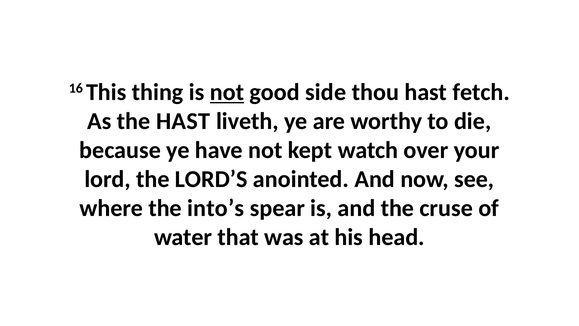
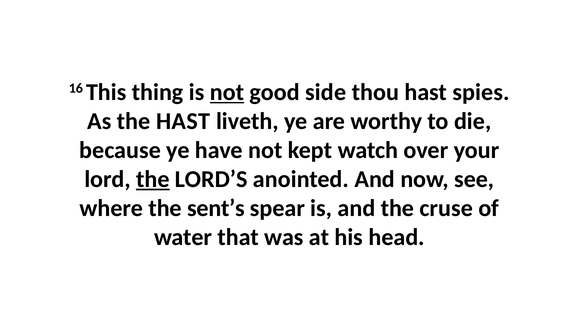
fetch: fetch -> spies (481, 92)
the underline: none -> present (153, 179)
into’s: into’s -> sent’s (216, 208)
